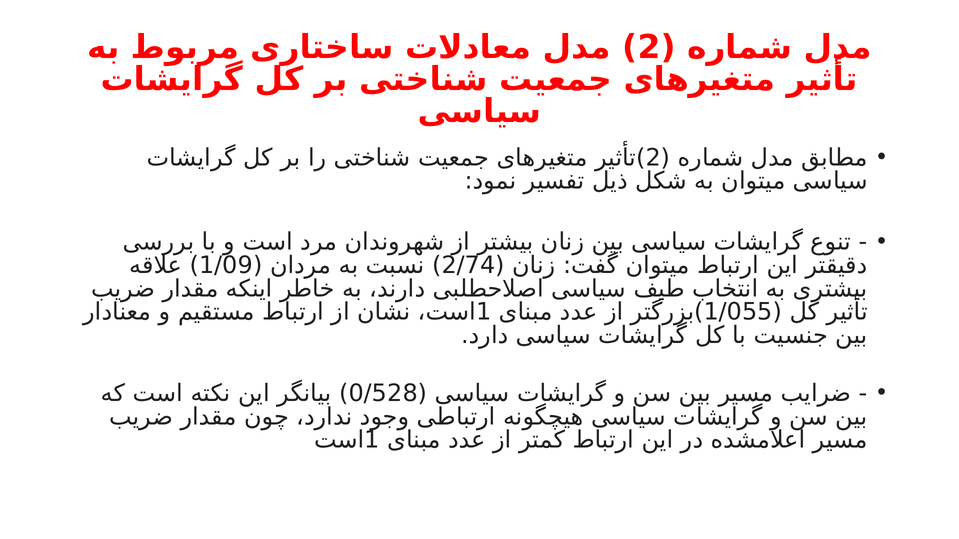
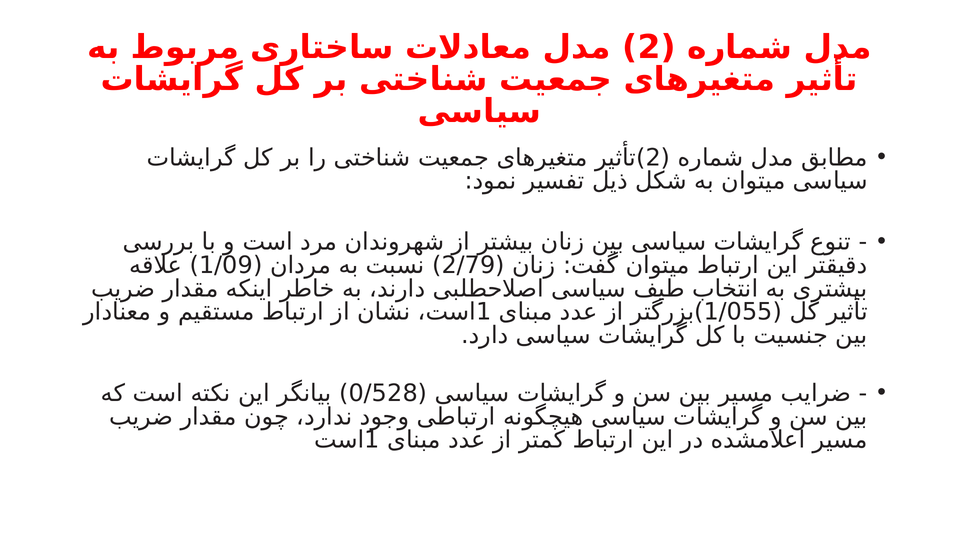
2/74: 2/74 -> 2/79 (468, 266)
